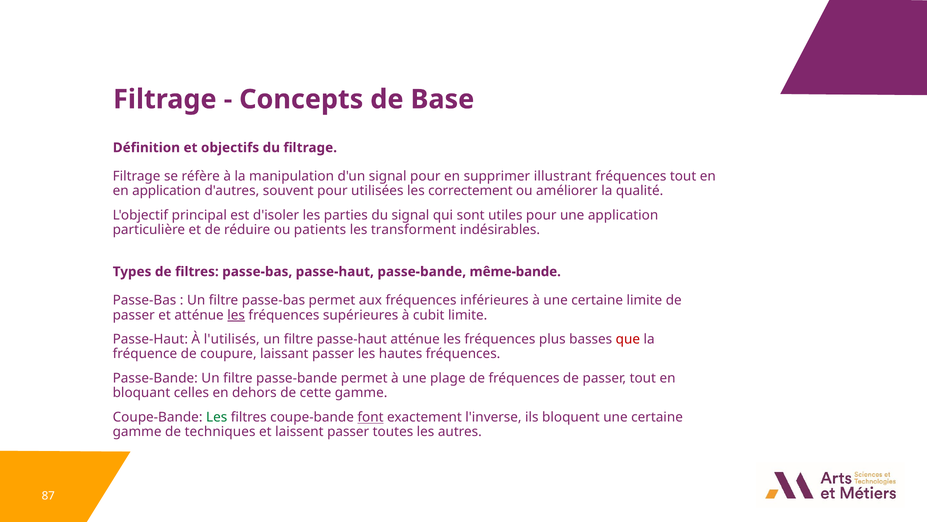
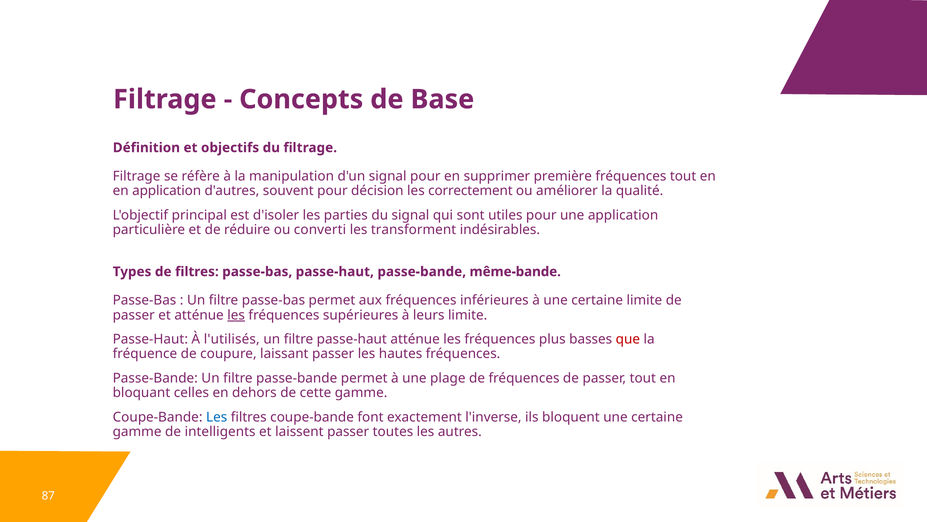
illustrant: illustrant -> première (563, 176)
utilisées: utilisées -> décision (377, 191)
patients: patients -> converti (320, 230)
cubit: cubit -> leurs (429, 315)
Les colour: green -> blue (217, 417)
font underline: present -> none (370, 417)
techniques: techniques -> intelligents (220, 432)
